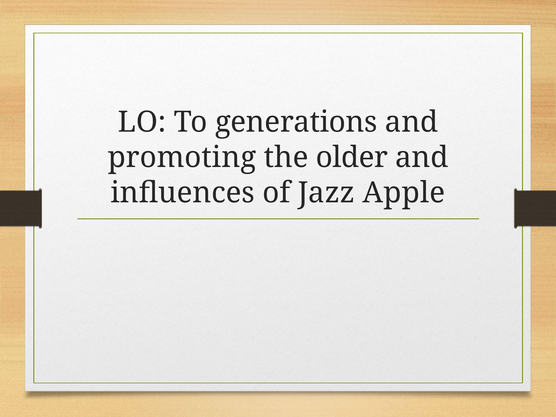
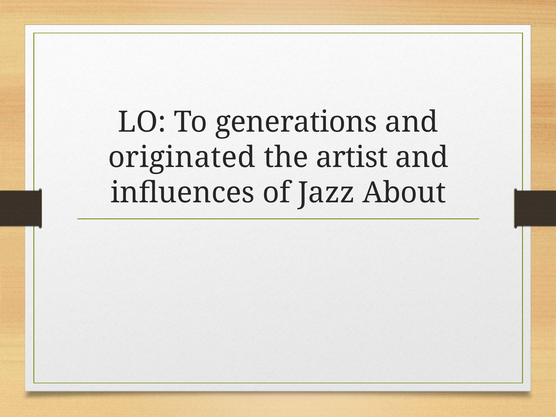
promoting: promoting -> originated (182, 157)
older: older -> artist (352, 157)
Apple: Apple -> About (404, 193)
